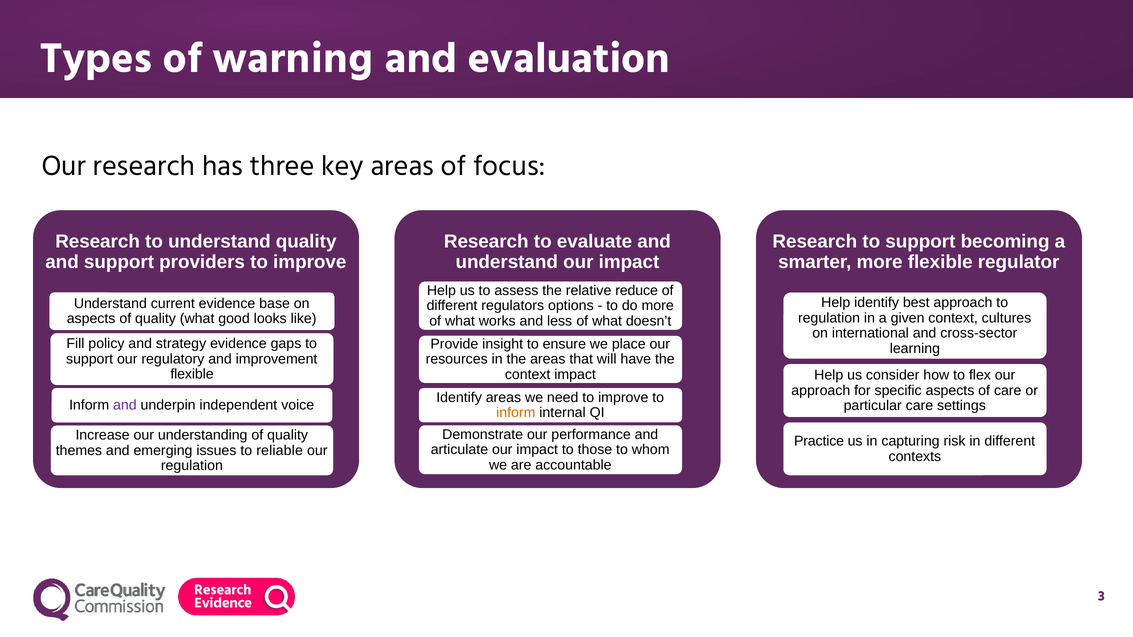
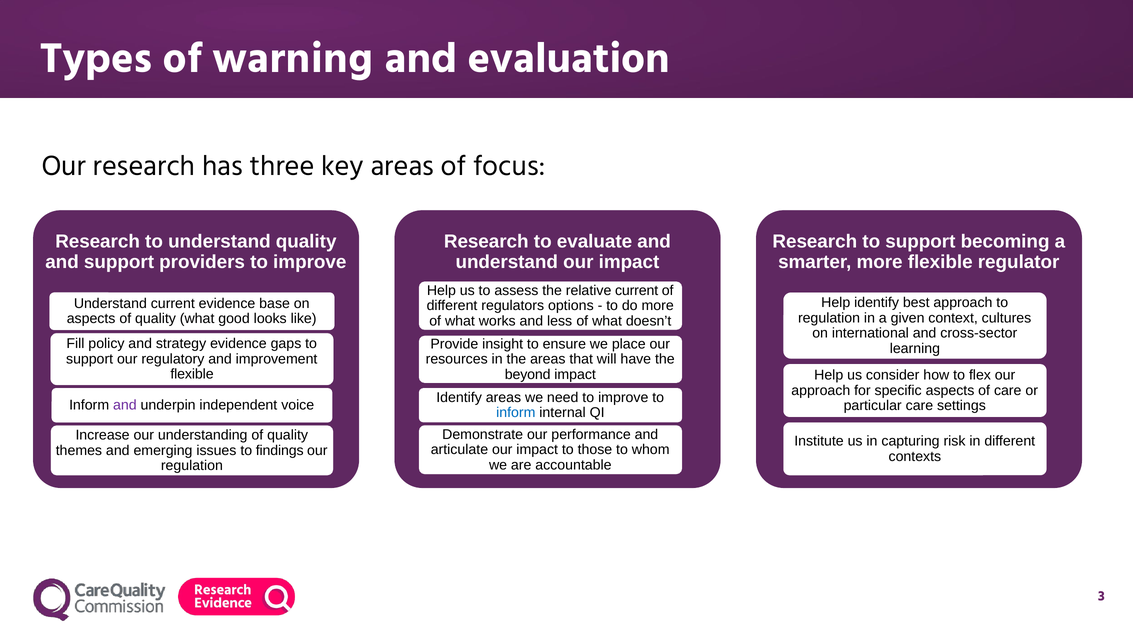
relative reduce: reduce -> current (637, 290)
context: context -> beyond (528, 375)
inform colour: orange -> blue (516, 413)
Practice: Practice -> Institute (819, 441)
reliable: reliable -> findings (280, 451)
